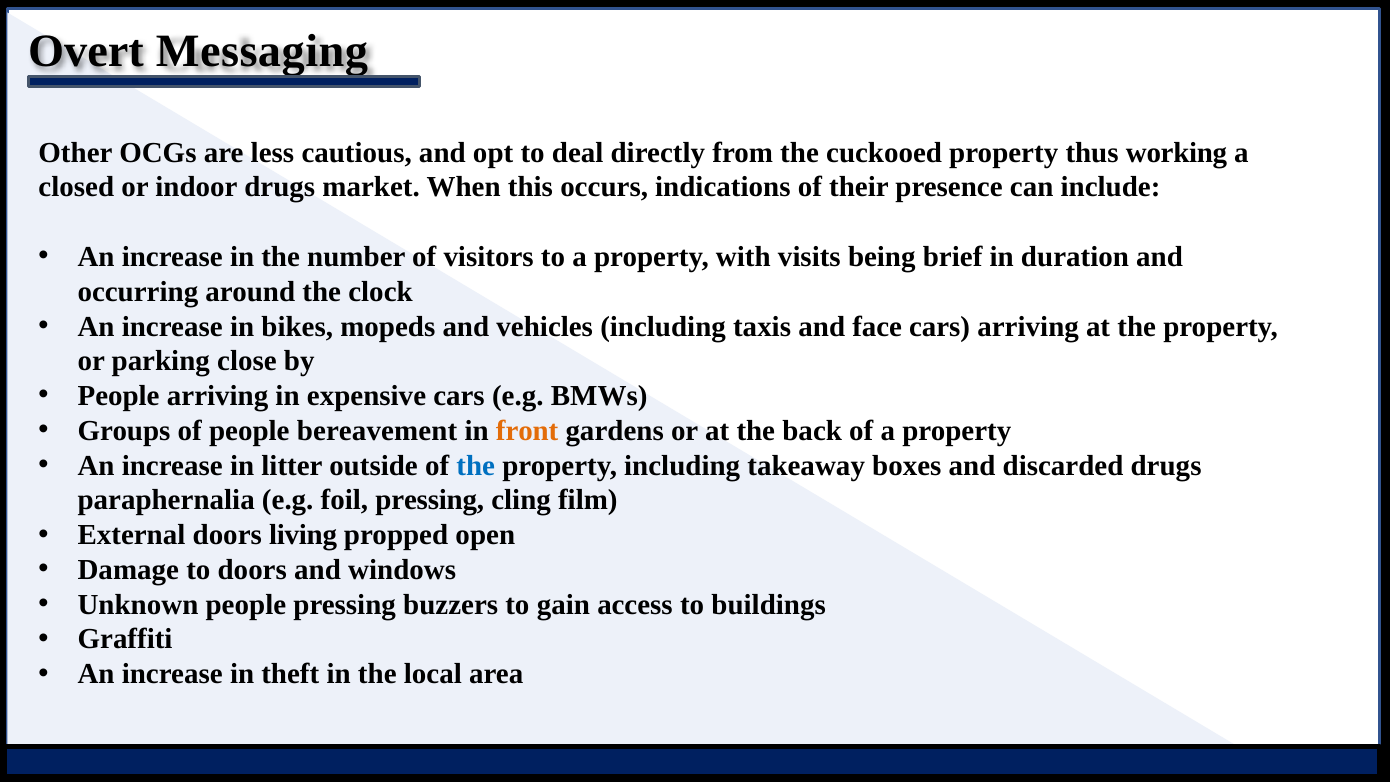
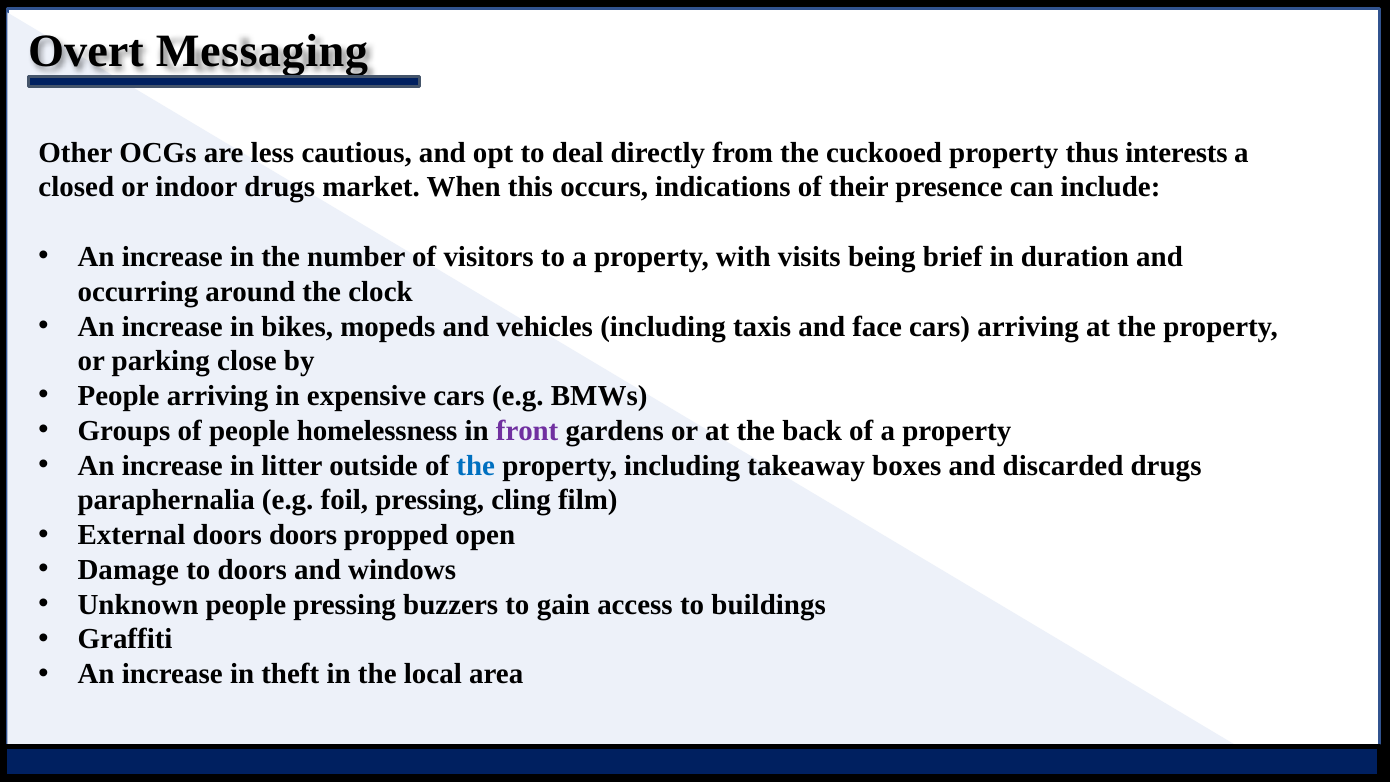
working: working -> interests (1177, 153)
bereavement: bereavement -> homelessness (377, 431)
front colour: orange -> purple (527, 431)
doors living: living -> doors (303, 535)
